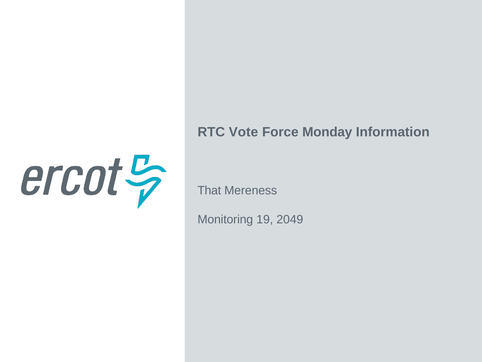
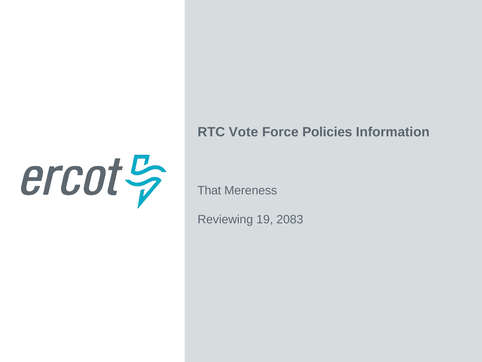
Monday: Monday -> Policies (327, 132)
Monitoring: Monitoring -> Reviewing (225, 219)
2049: 2049 -> 2083 (290, 219)
